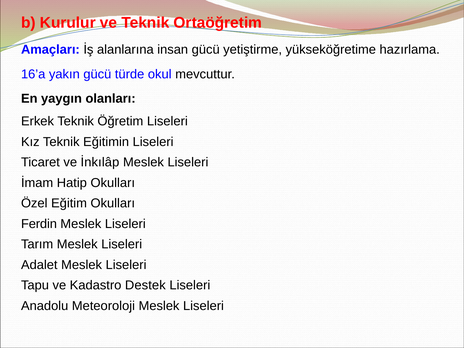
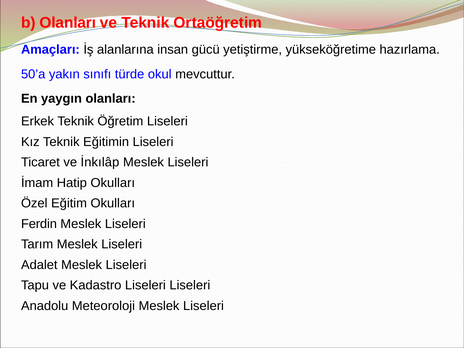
b Kurulur: Kurulur -> Olanları (68, 23)
16’a: 16’a -> 50’a (33, 74)
yakın gücü: gücü -> sınıfı (97, 74)
Kadastro Destek: Destek -> Liseleri (145, 285)
